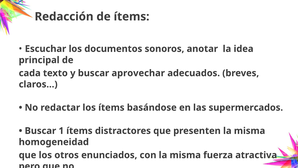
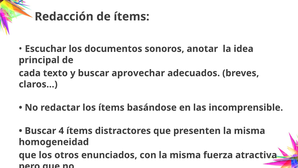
supermercados: supermercados -> incomprensible (246, 107)
1: 1 -> 4 (61, 131)
